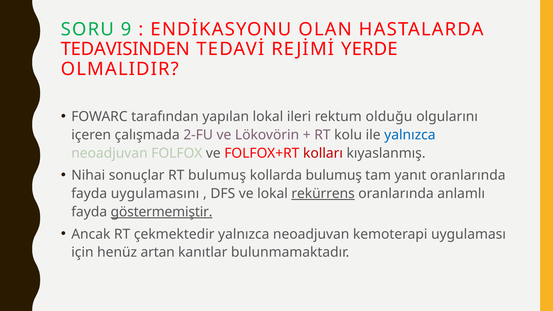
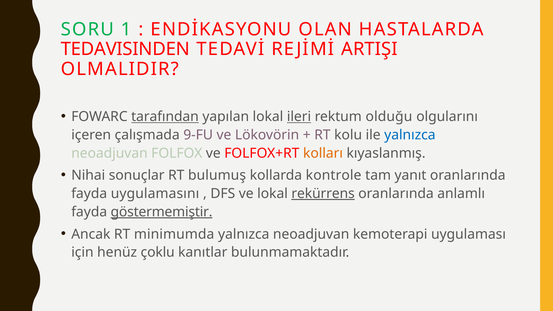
9: 9 -> 1 (126, 29)
YERDE: YERDE -> ARTIŞI (369, 49)
tarafından underline: none -> present (165, 117)
ileri underline: none -> present (299, 117)
2-FU: 2-FU -> 9-FU (198, 135)
kolları colour: red -> orange (323, 153)
kollarda bulumuş: bulumuş -> kontrole (334, 175)
çekmektedir: çekmektedir -> minimumda (174, 234)
artan: artan -> çoklu (158, 252)
